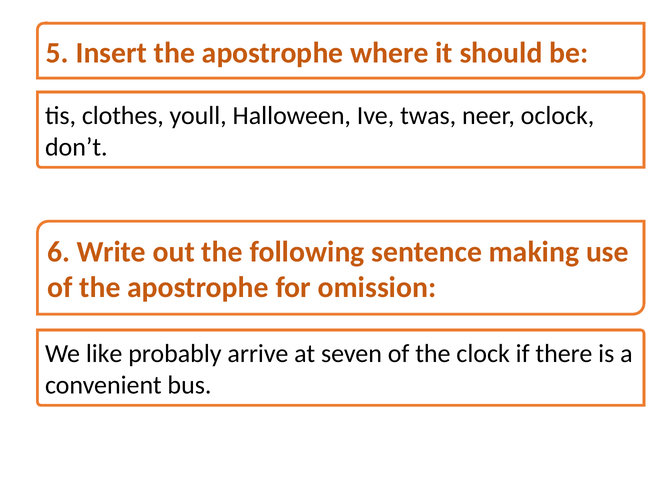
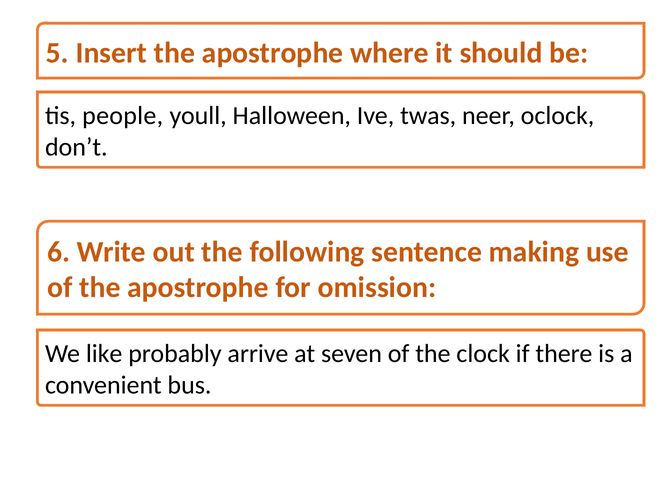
clothes: clothes -> people (123, 116)
